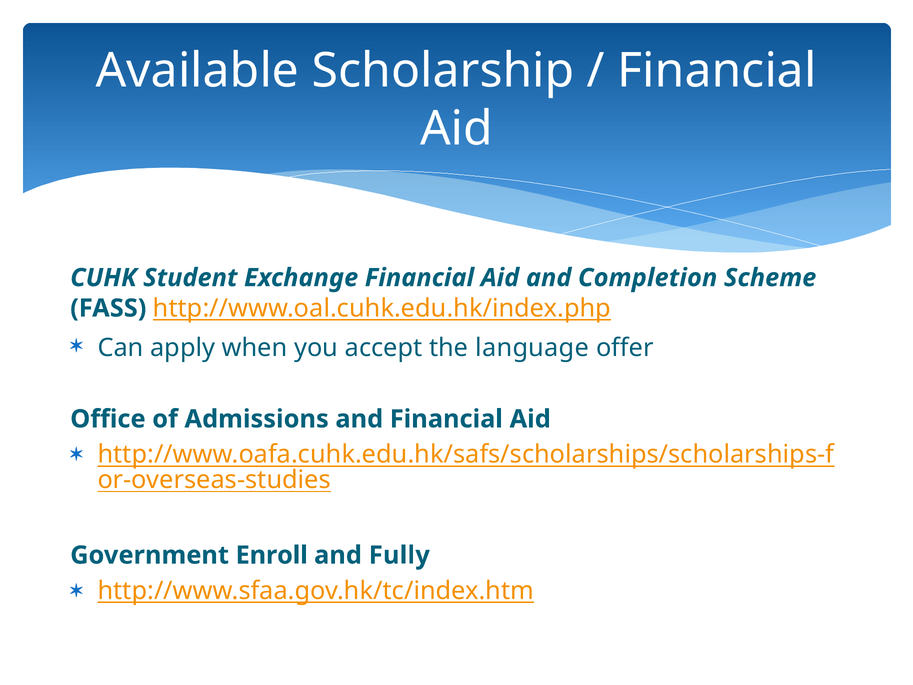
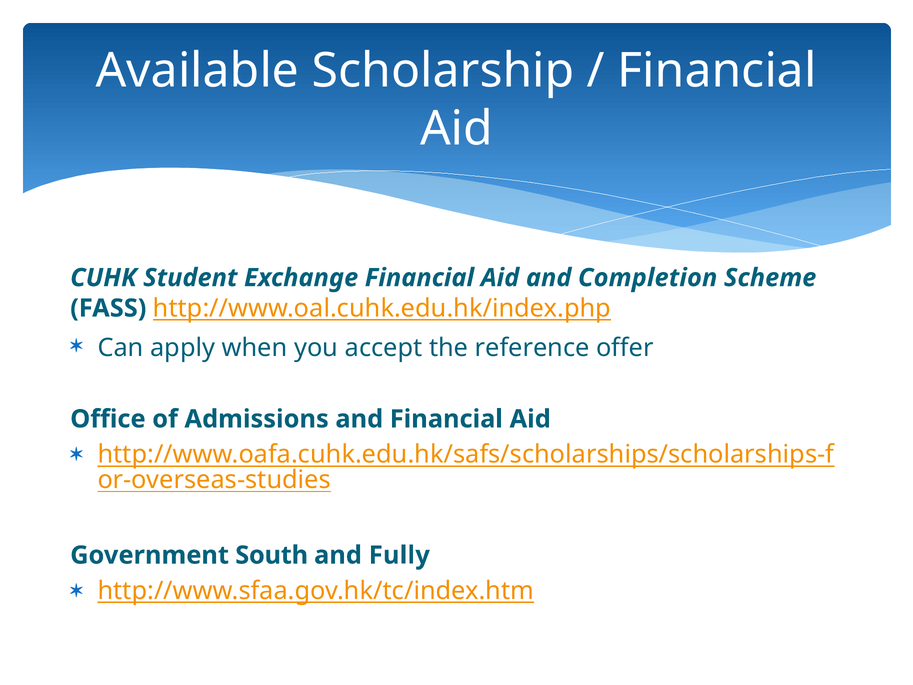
language: language -> reference (532, 348)
Enroll: Enroll -> South (272, 555)
